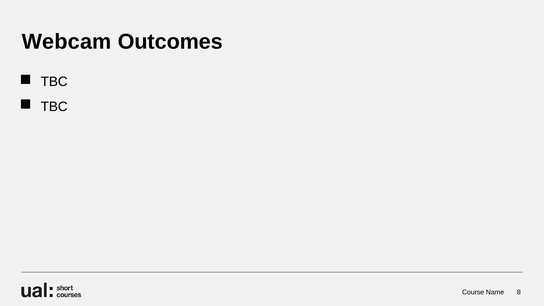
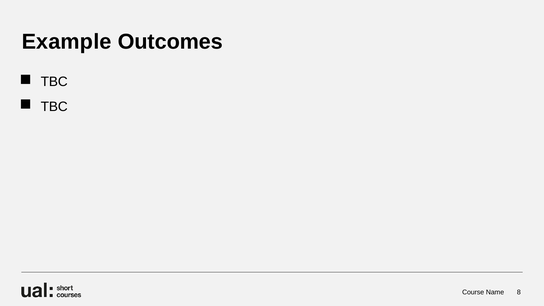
Webcam: Webcam -> Example (67, 42)
